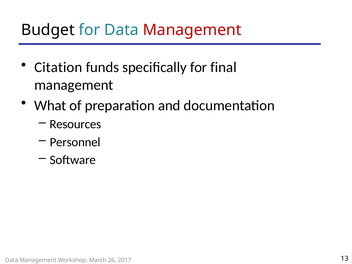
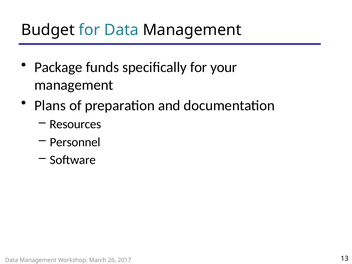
Management colour: red -> black (192, 30)
Citation: Citation -> Package (58, 67)
final: final -> your (224, 67)
What: What -> Plans (50, 105)
